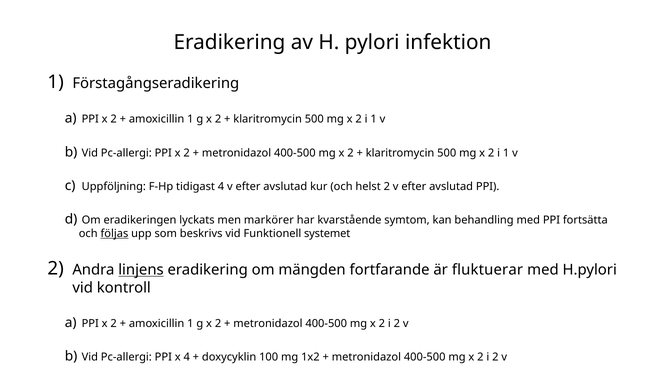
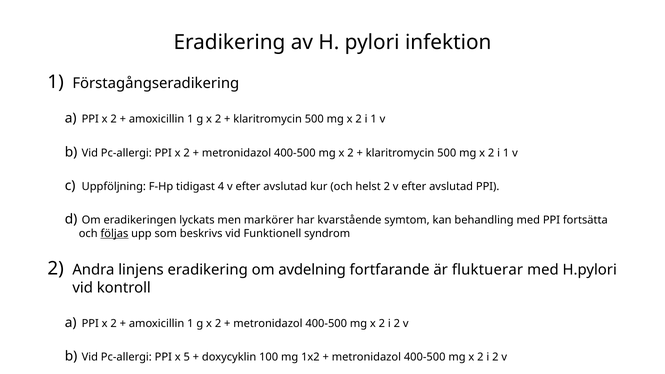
systemet: systemet -> syndrom (327, 234)
linjens underline: present -> none (141, 270)
mängden: mängden -> avdelning (312, 270)
x 4: 4 -> 5 (187, 357)
